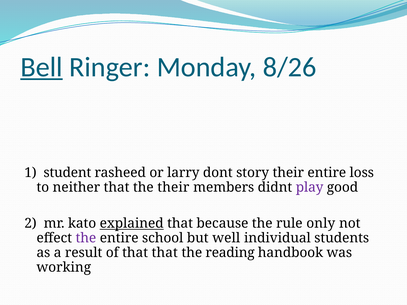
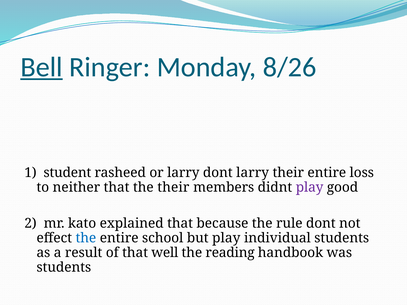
dont story: story -> larry (253, 173)
explained underline: present -> none (132, 224)
rule only: only -> dont (321, 224)
the colour: purple -> blue (86, 238)
but well: well -> play (226, 238)
that that: that -> well (165, 253)
working: working -> students (64, 268)
